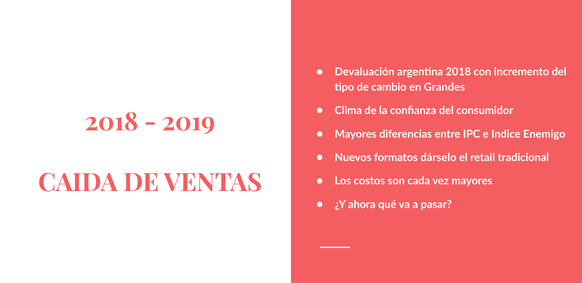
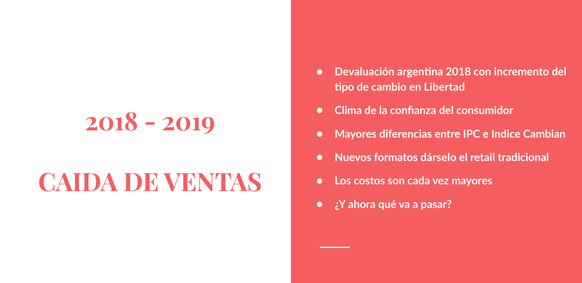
Grandes: Grandes -> Libertad (444, 87)
Enemigo: Enemigo -> Cambian (544, 134)
